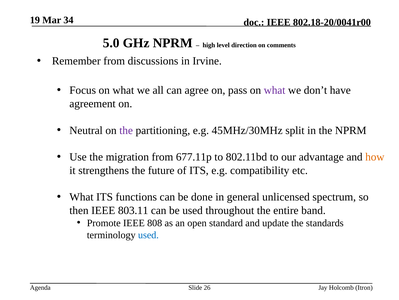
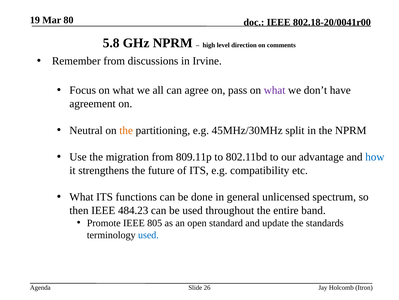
34: 34 -> 80 (68, 20)
5.0: 5.0 -> 5.8 (111, 43)
the colour: purple -> orange (126, 130)
677.11p: 677.11p -> 809.11p (194, 157)
how colour: orange -> blue (375, 157)
803.11: 803.11 -> 484.23 (133, 210)
808: 808 -> 805 (155, 222)
